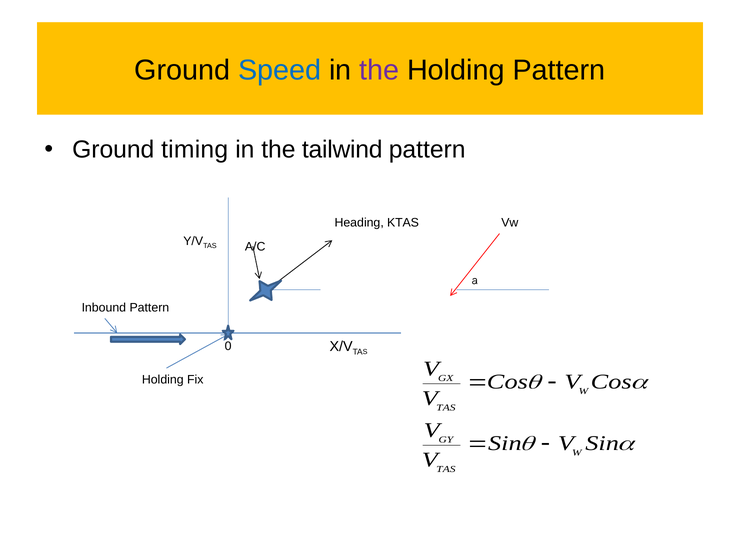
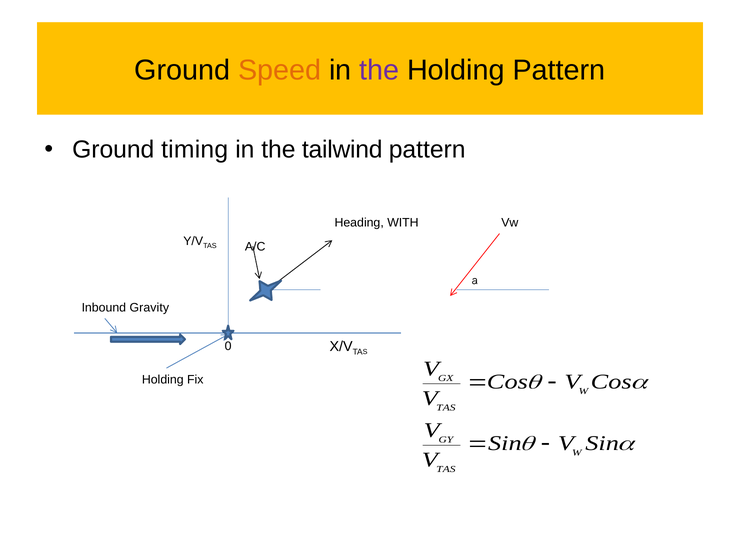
Speed colour: blue -> orange (280, 70)
KTAS: KTAS -> WITH (403, 223)
Inbound Pattern: Pattern -> Gravity (149, 308)
